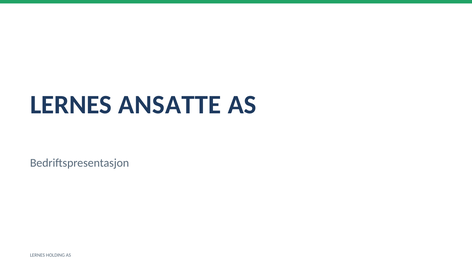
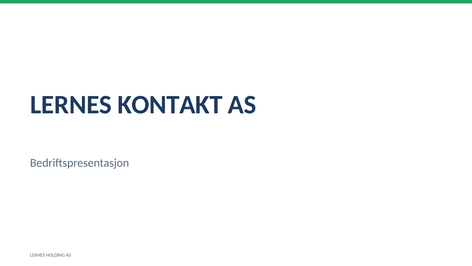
ANSATTE: ANSATTE -> KONTAKT (170, 105)
